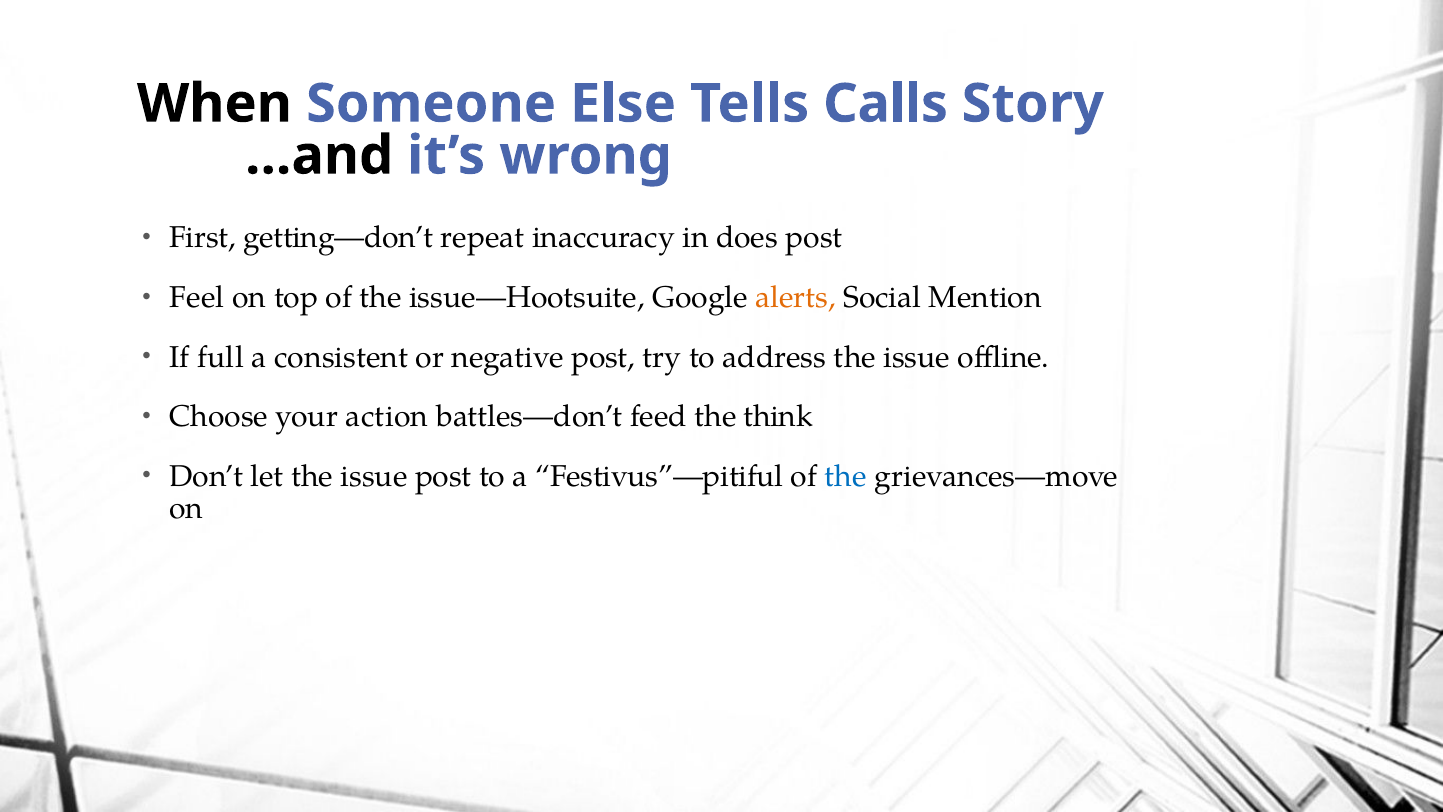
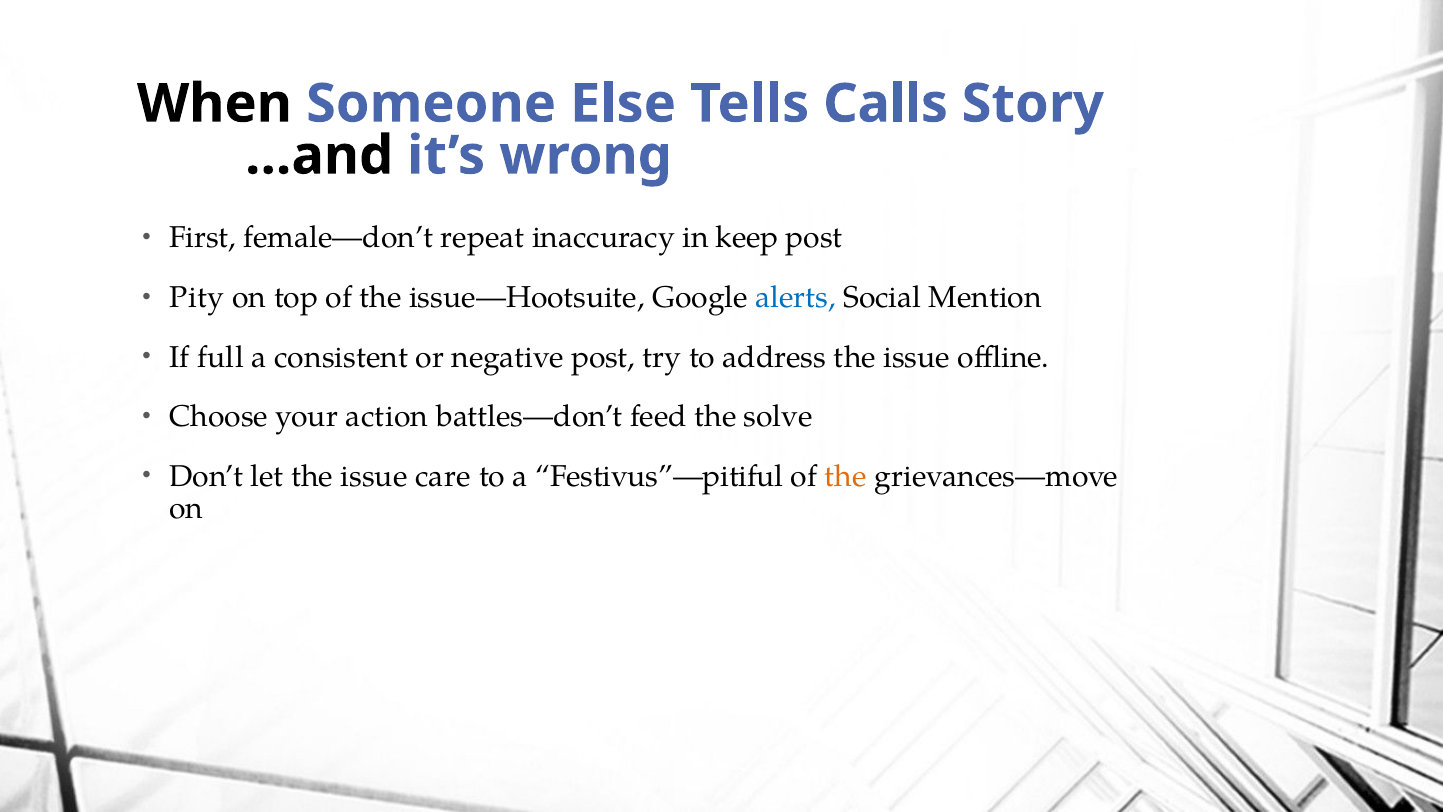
getting—don’t: getting—don’t -> female—don’t (338, 238)
does: does -> keep (747, 238)
Feel: Feel -> Pity (197, 298)
alerts colour: orange -> blue (796, 298)
think: think -> solve (778, 417)
issue post: post -> care (443, 476)
the colour: blue -> orange (846, 476)
